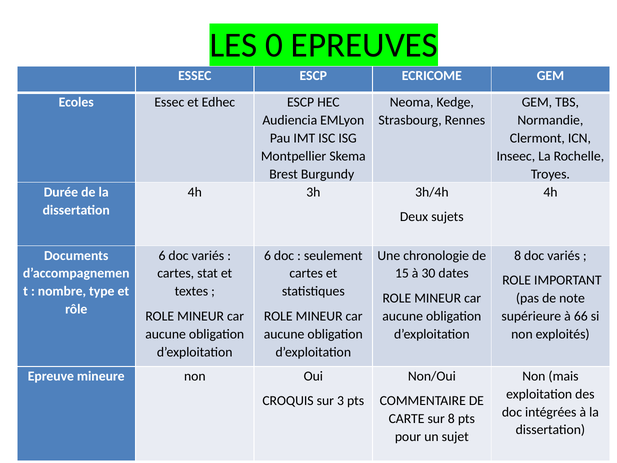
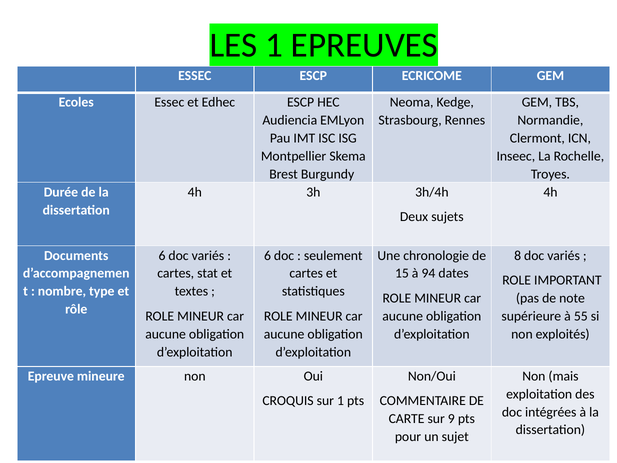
LES 0: 0 -> 1 (274, 45)
30: 30 -> 94 (428, 273)
66: 66 -> 55 (581, 316)
sur 3: 3 -> 1 (341, 401)
sur 8: 8 -> 9 (451, 419)
